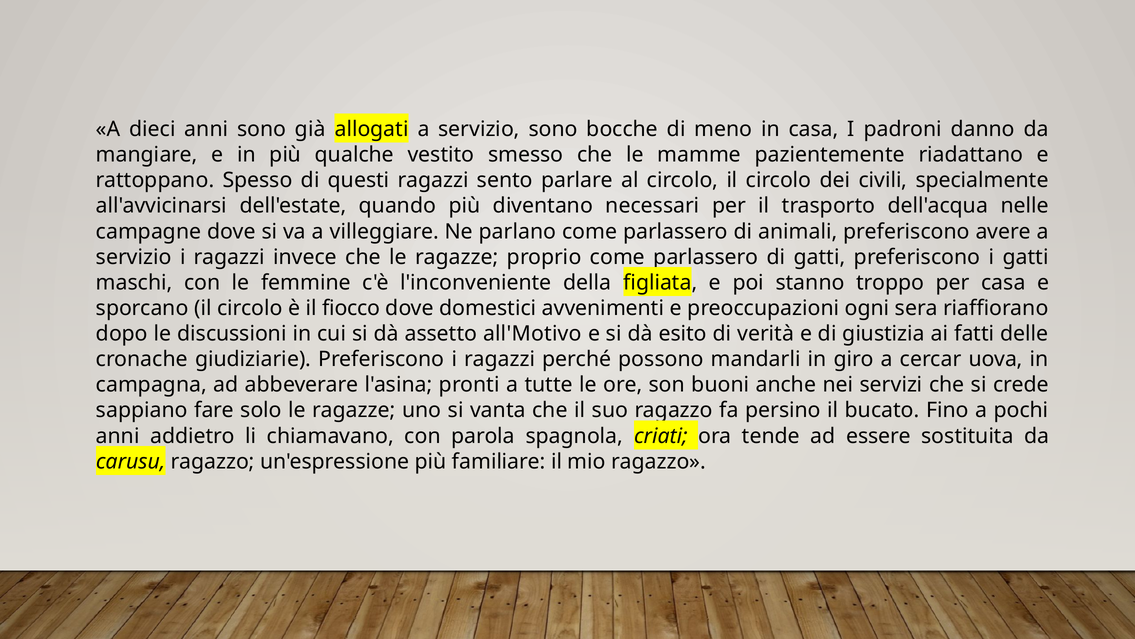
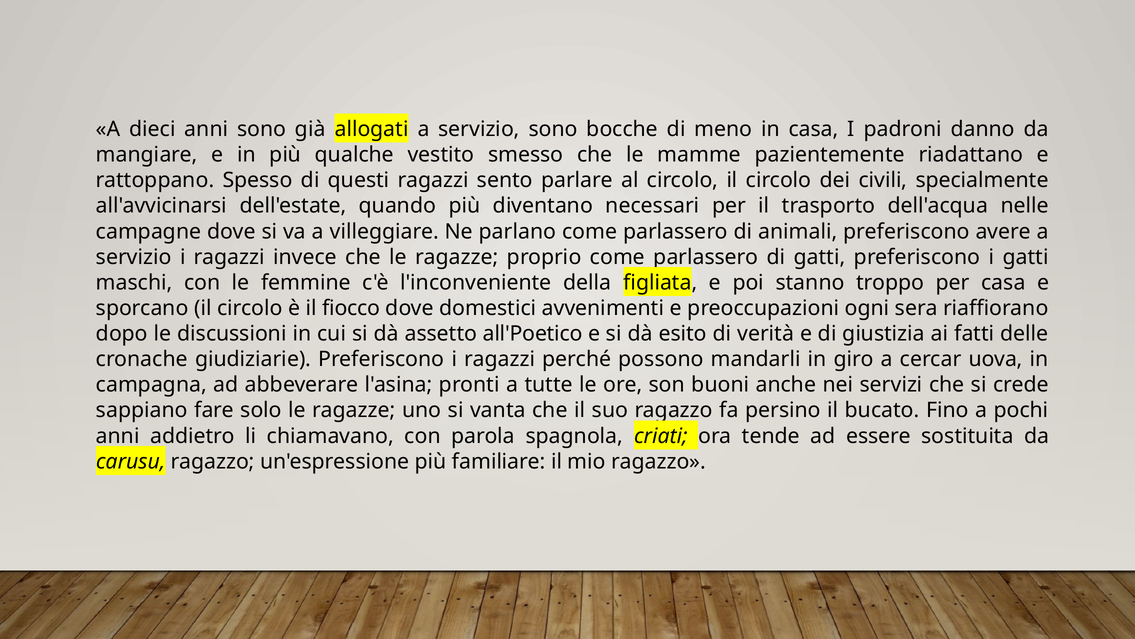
all'Motivo: all'Motivo -> all'Poetico (533, 333)
